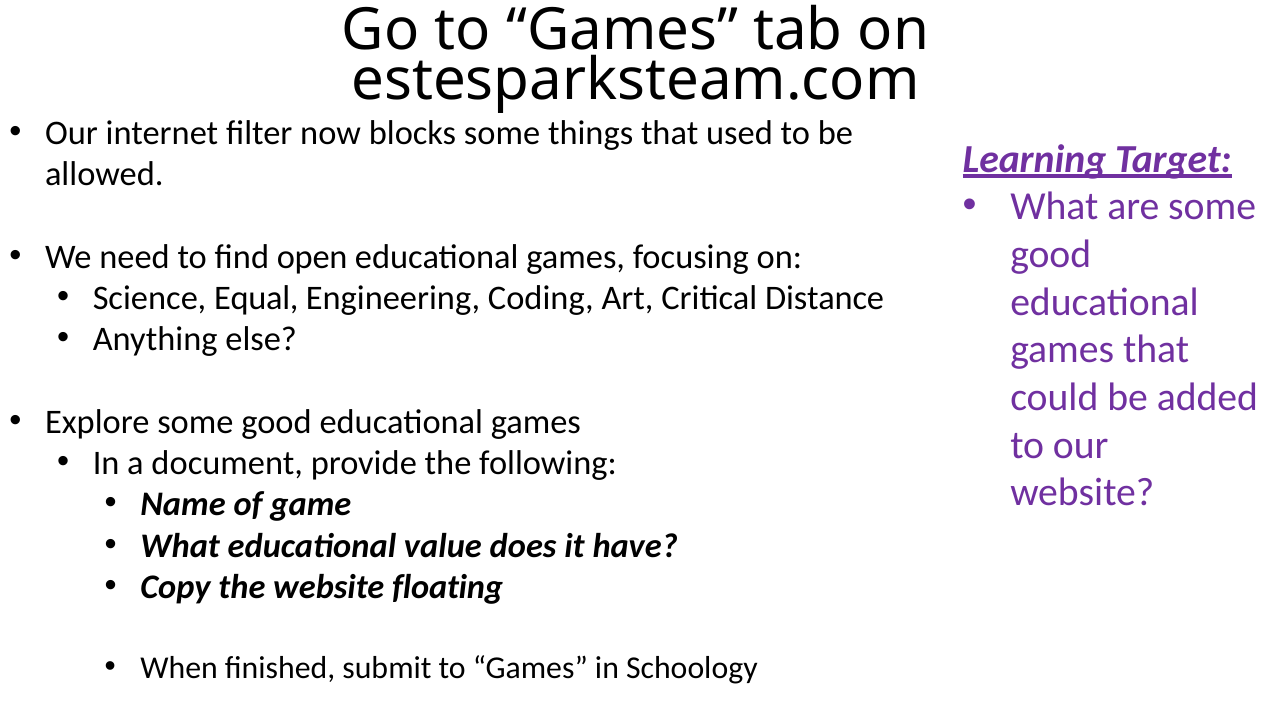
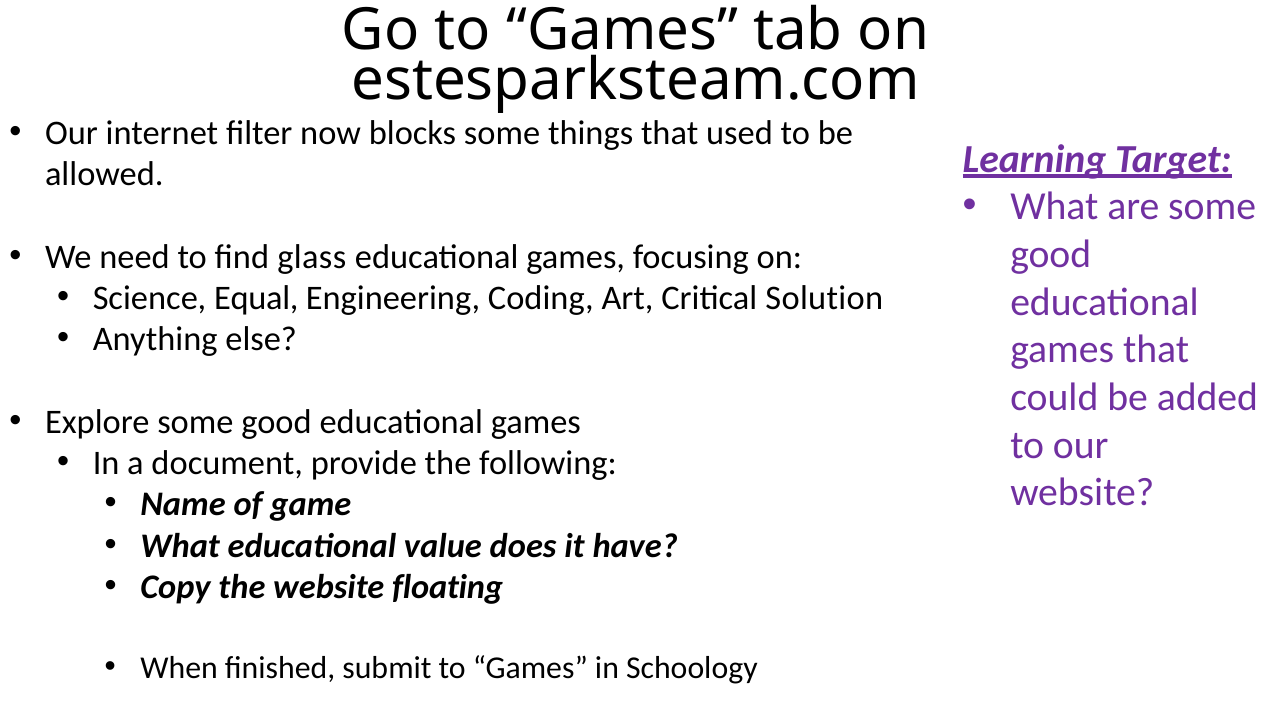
open: open -> glass (312, 257)
Distance: Distance -> Solution (824, 298)
